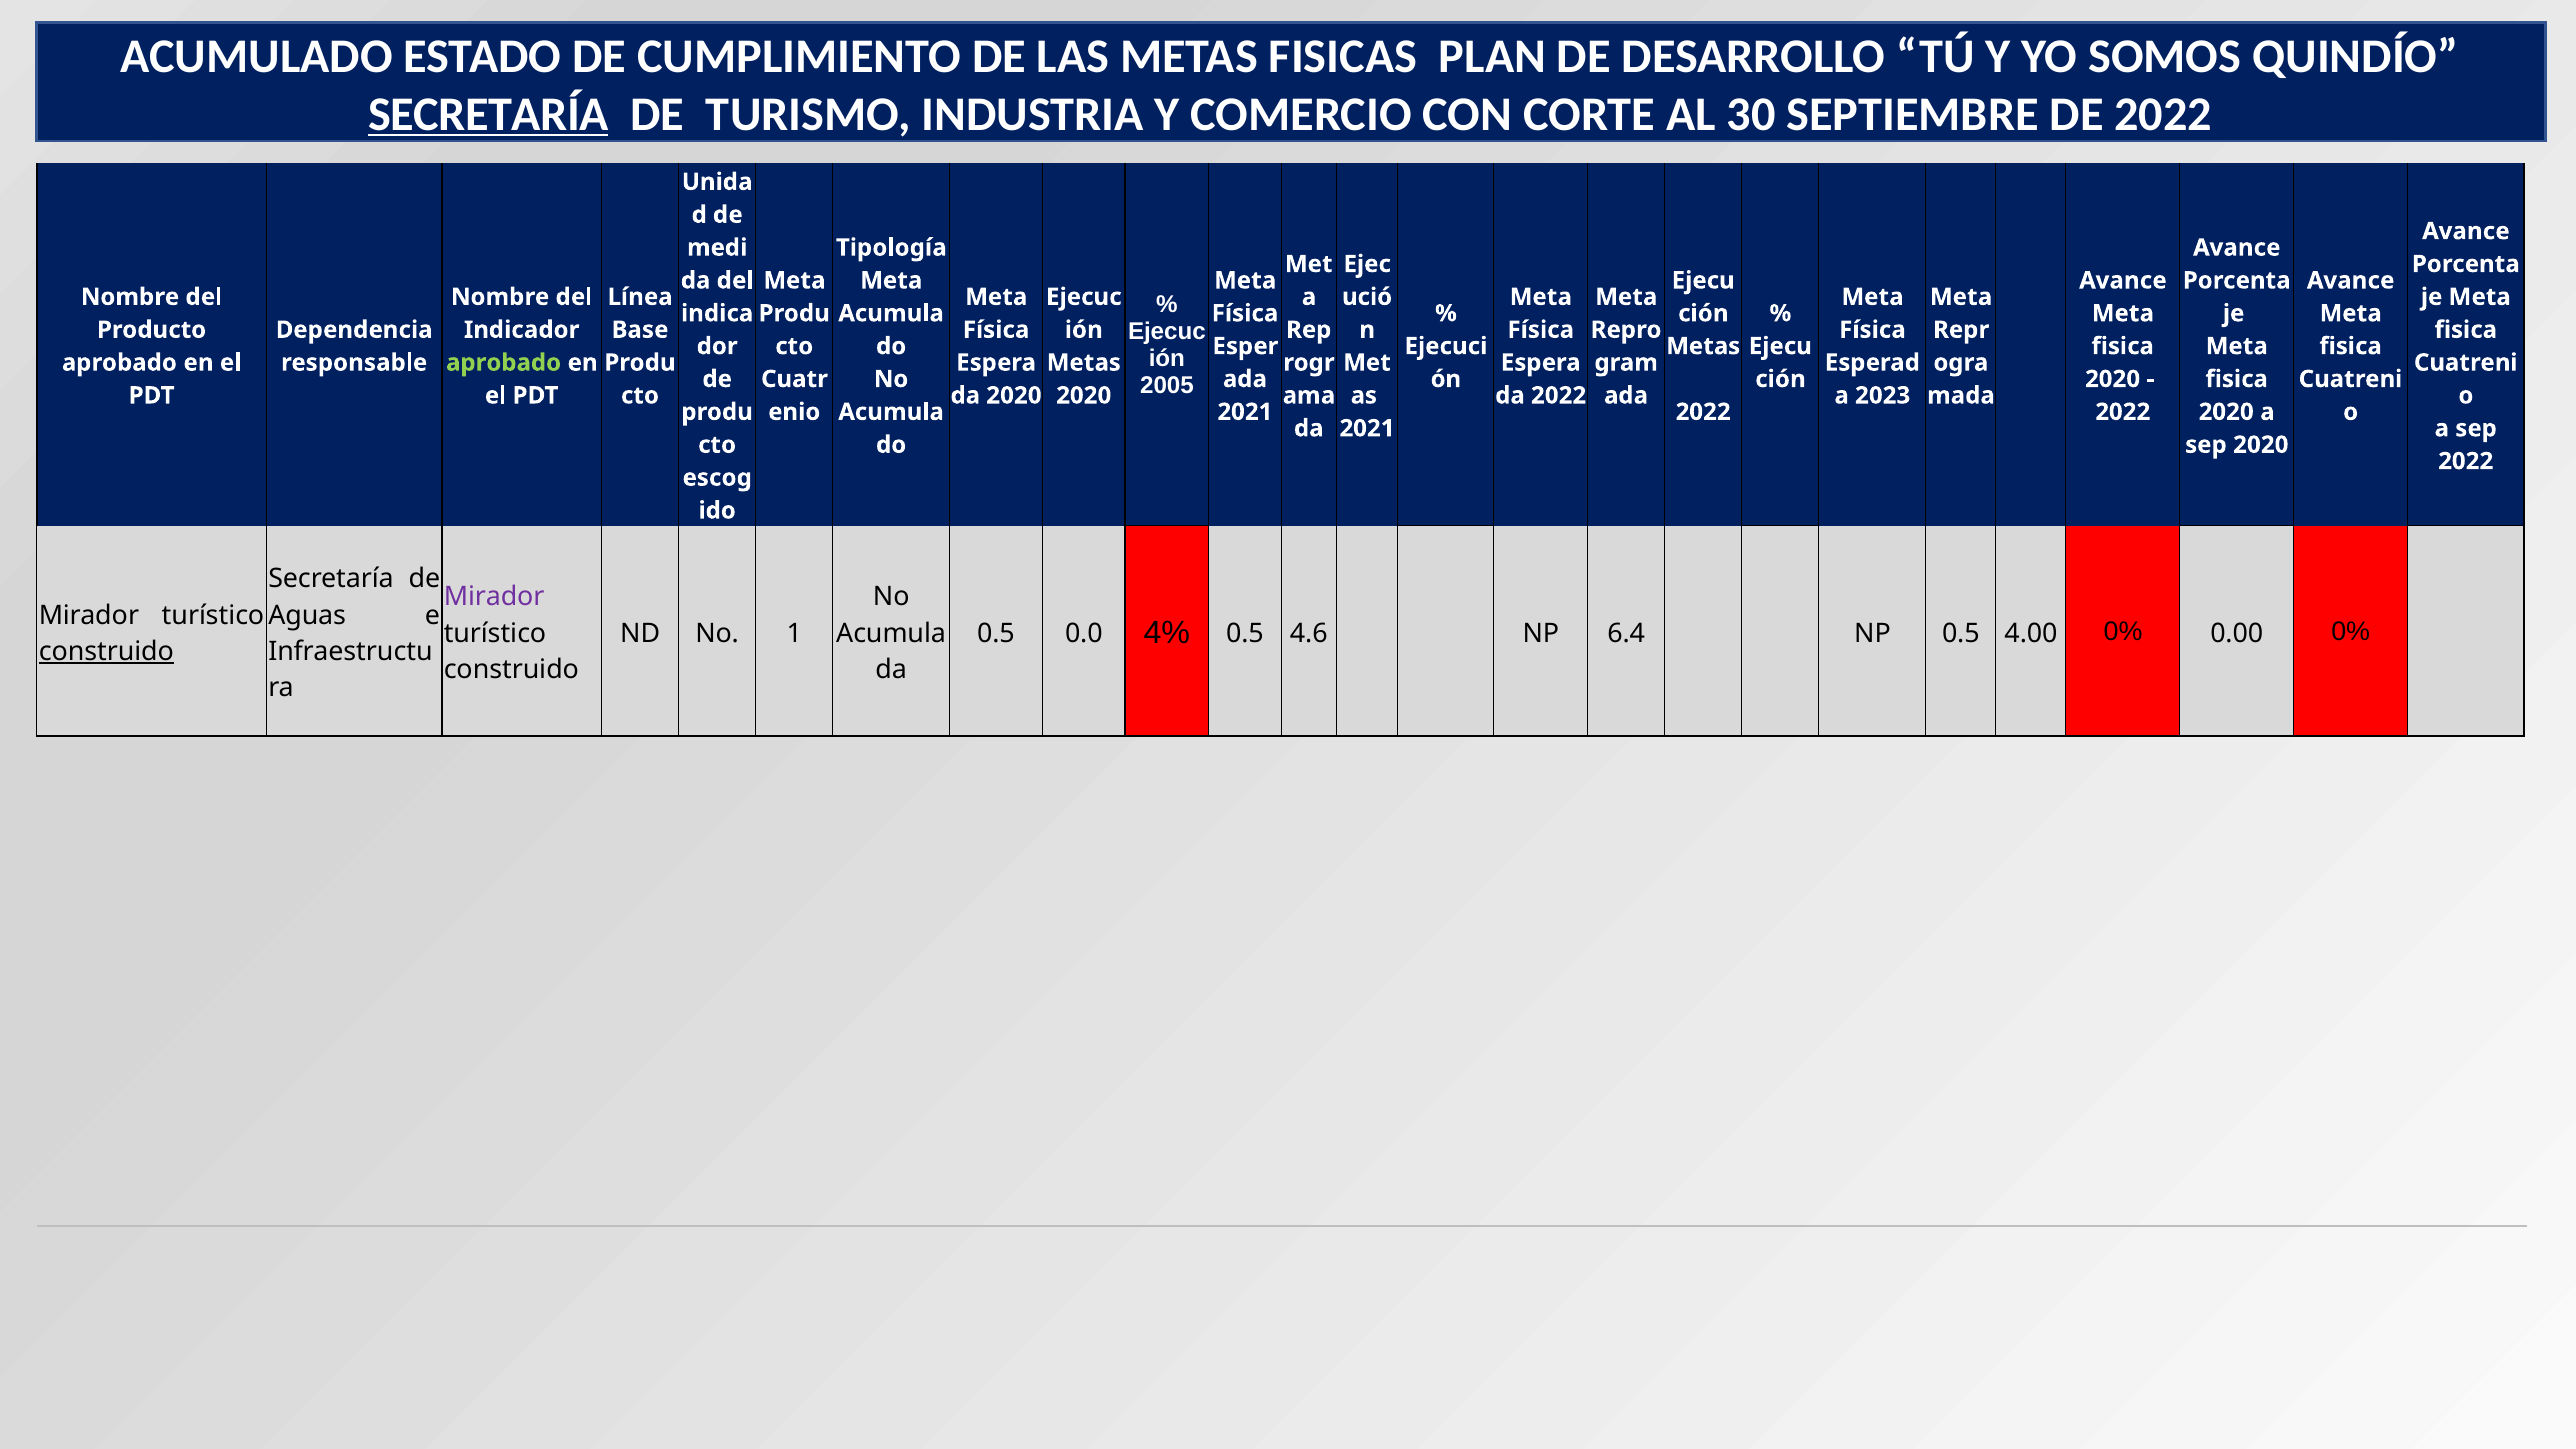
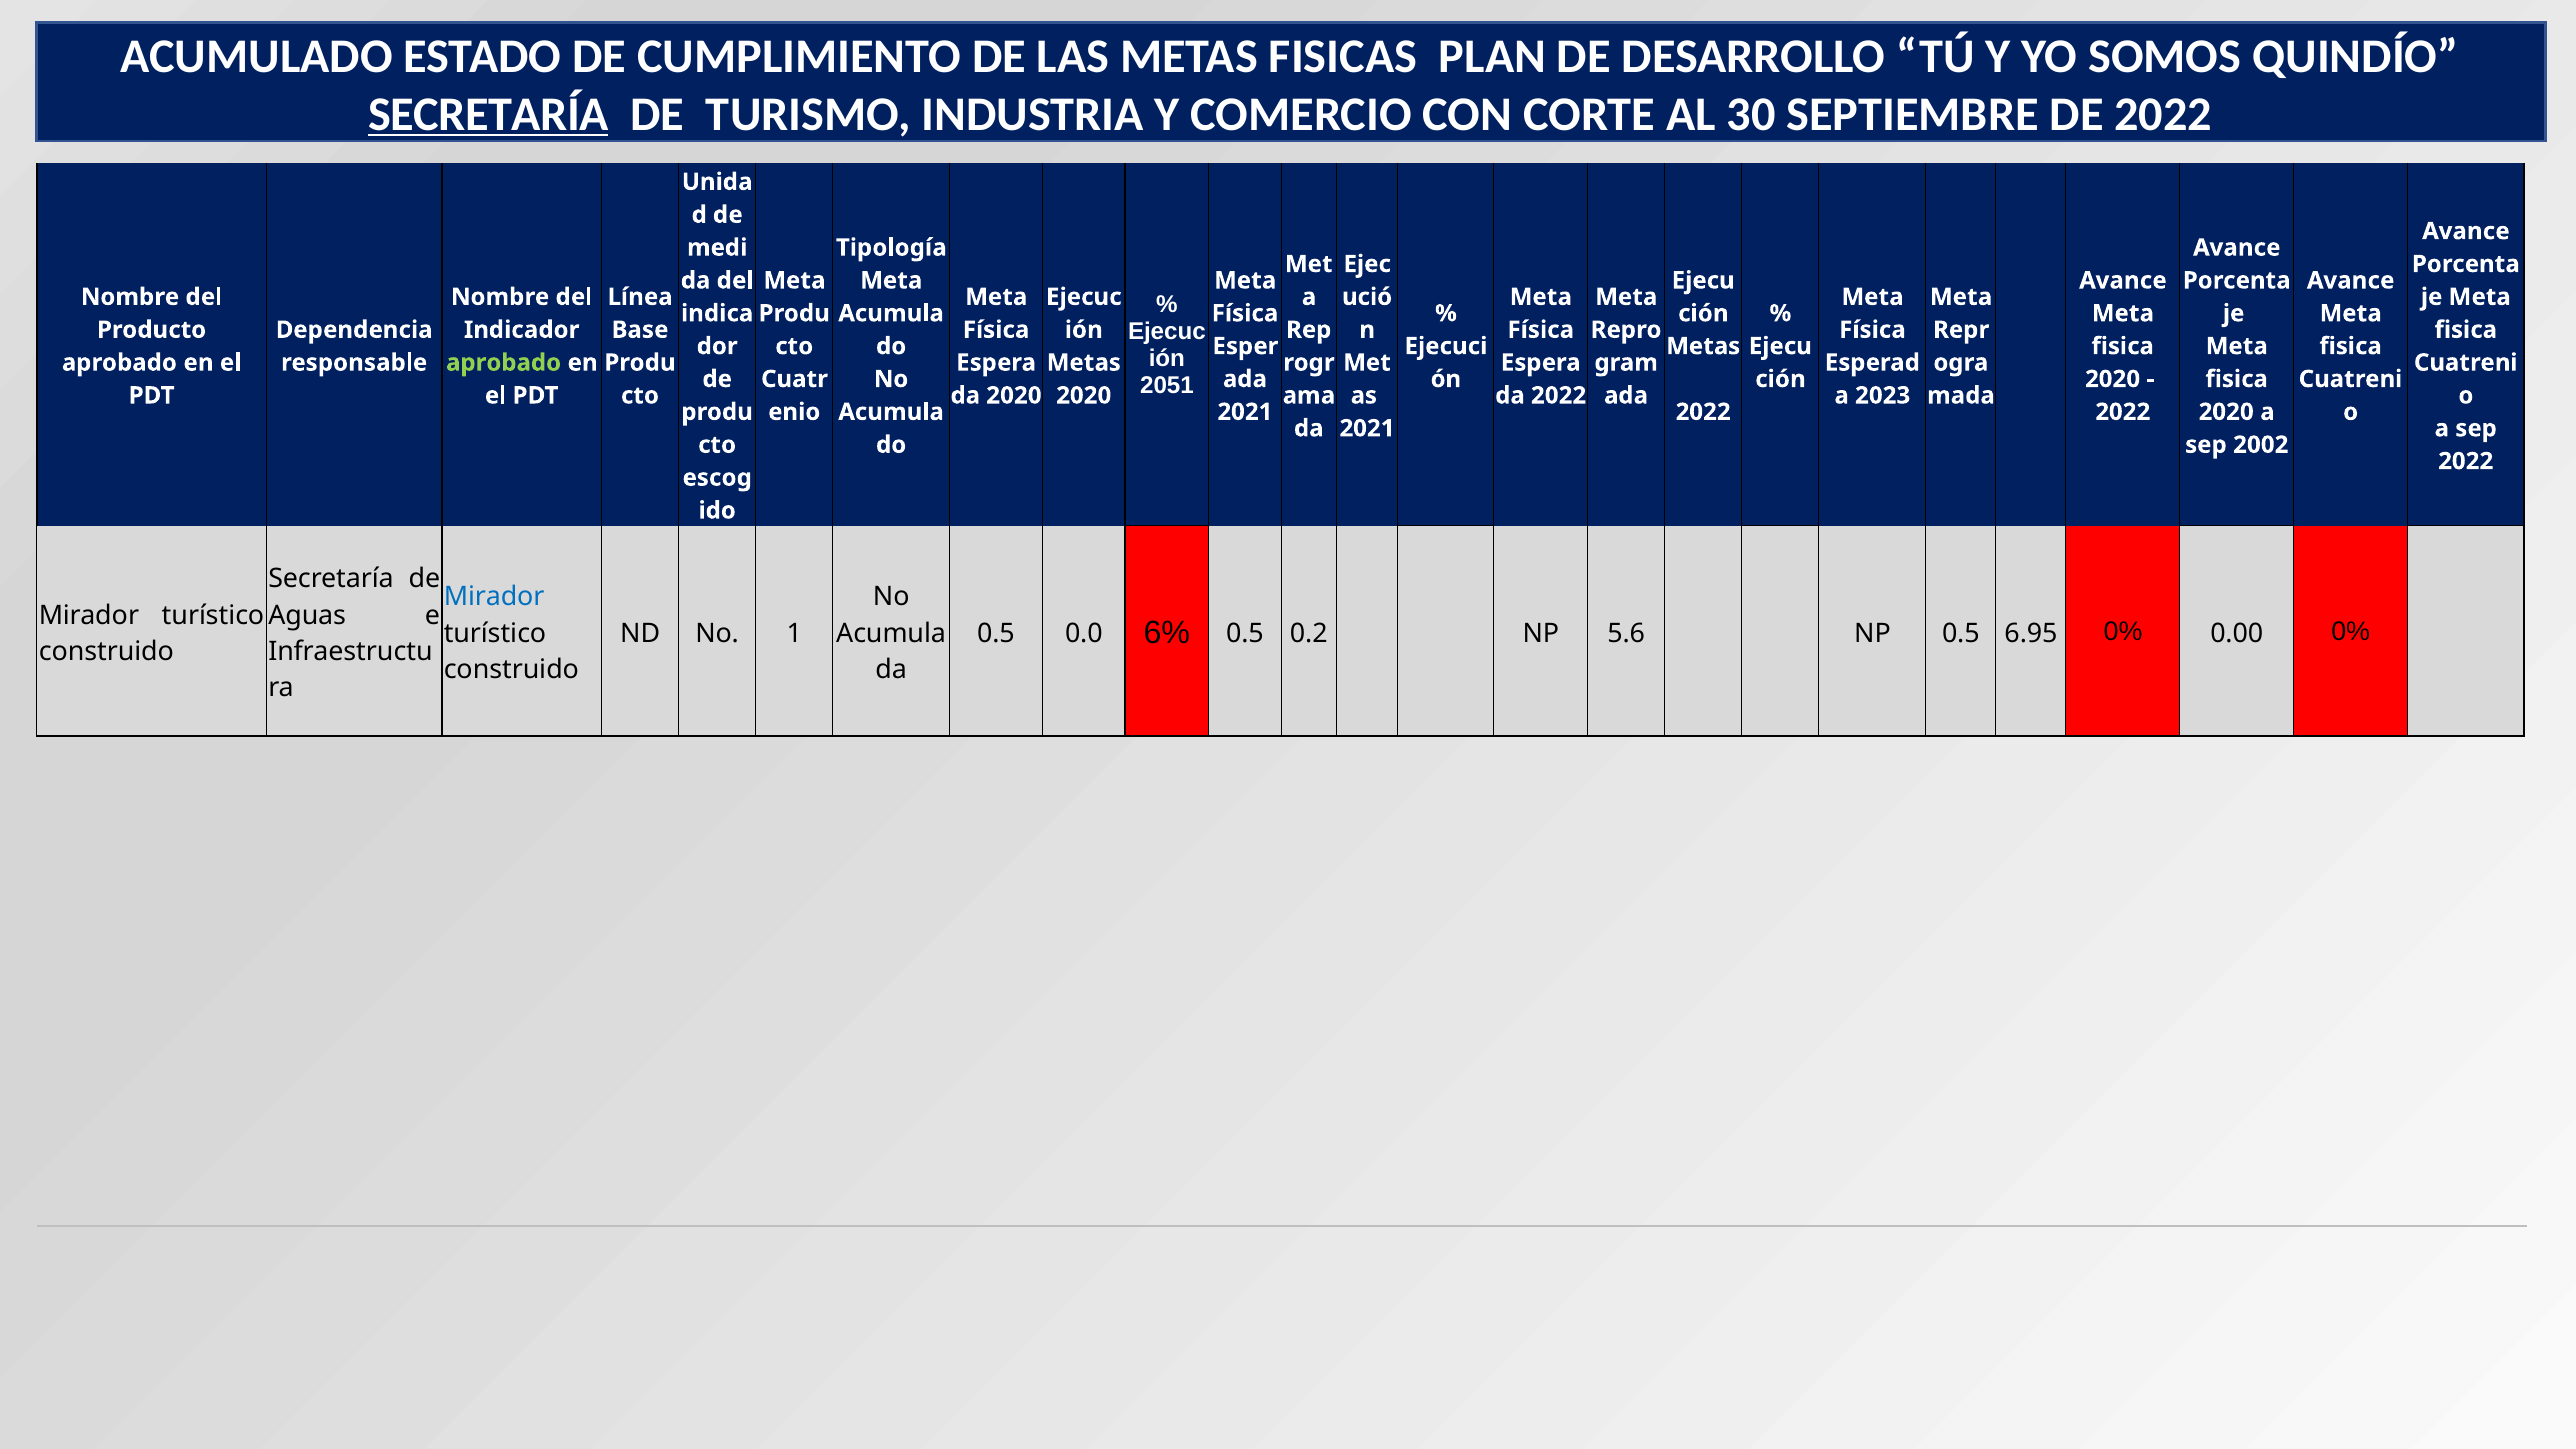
2005: 2005 -> 2051 (1167, 386)
sep 2020: 2020 -> 2002 (2261, 445)
Mirador colour: purple -> blue (494, 597)
4%: 4% -> 6% (1167, 632)
4.6: 4.6 -> 0.2 (1309, 633)
6.4: 6.4 -> 5.6 (1626, 633)
4.00: 4.00 -> 6.95 (2031, 633)
construido underline: present -> none (106, 652)
